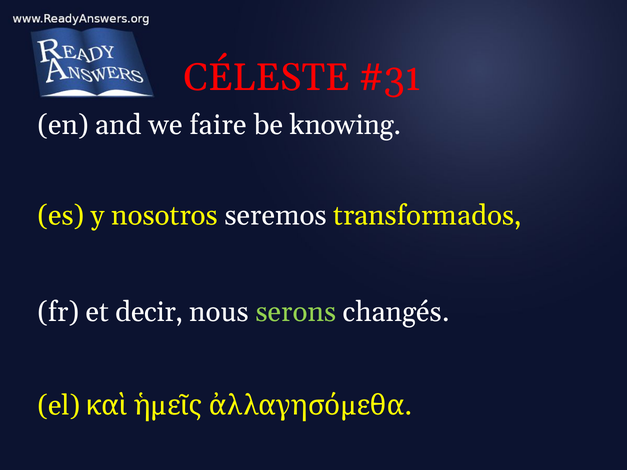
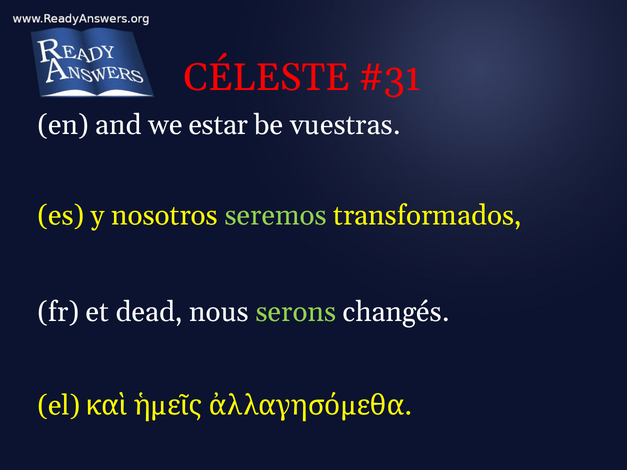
faire: faire -> estar (218, 125)
knowing: knowing -> vuestras (345, 125)
seremos colour: white -> light green (276, 216)
decir: decir -> dead (149, 312)
